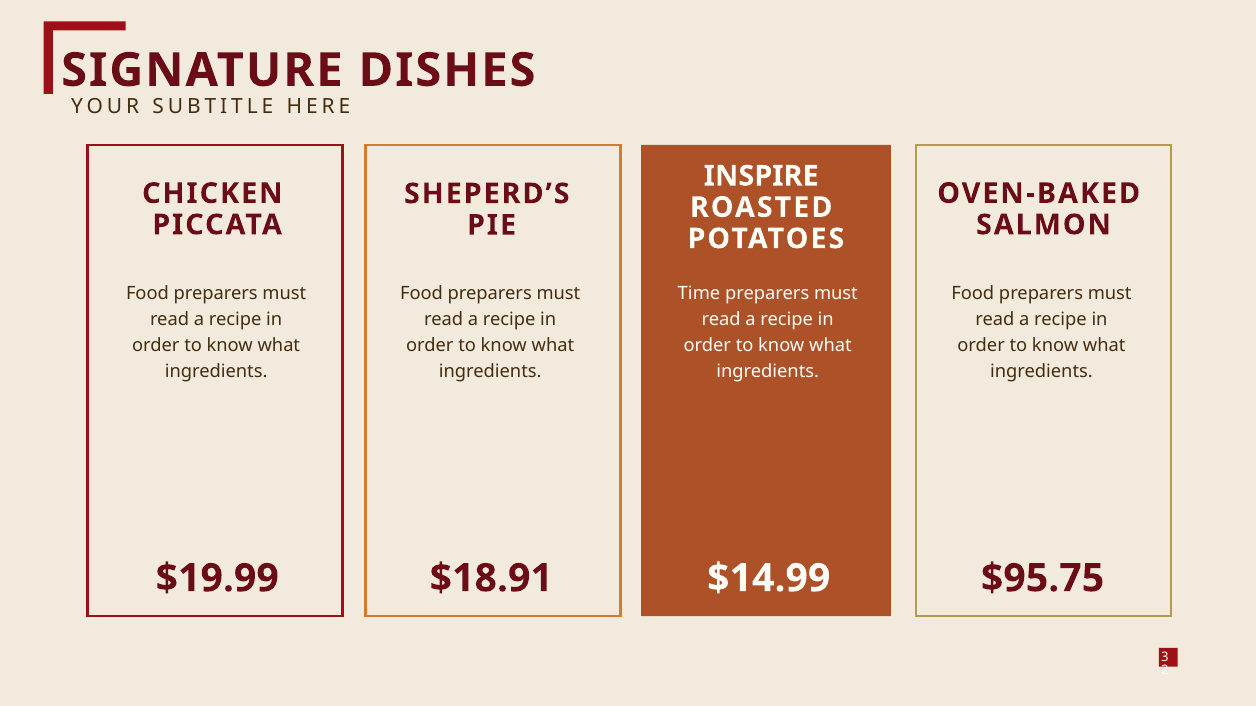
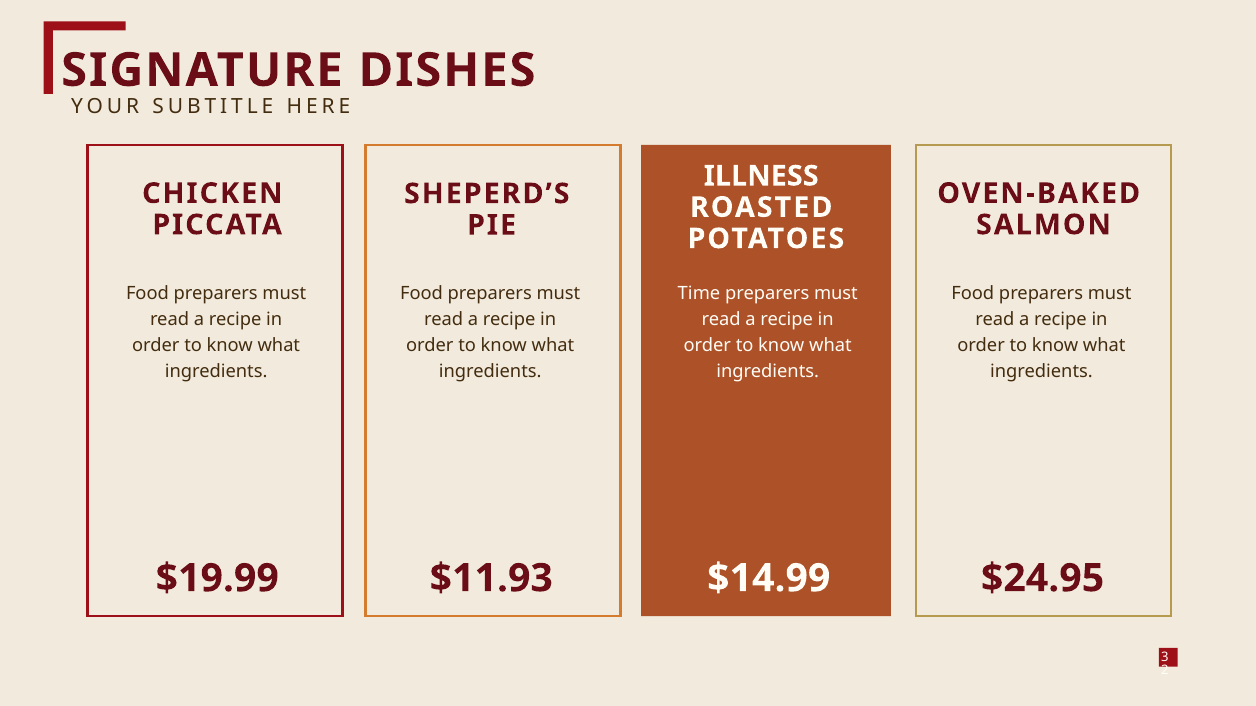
INSPIRE: INSPIRE -> ILLNESS (761, 176)
$18.91: $18.91 -> $11.93 (491, 579)
$95.75: $95.75 -> $24.95 (1043, 579)
